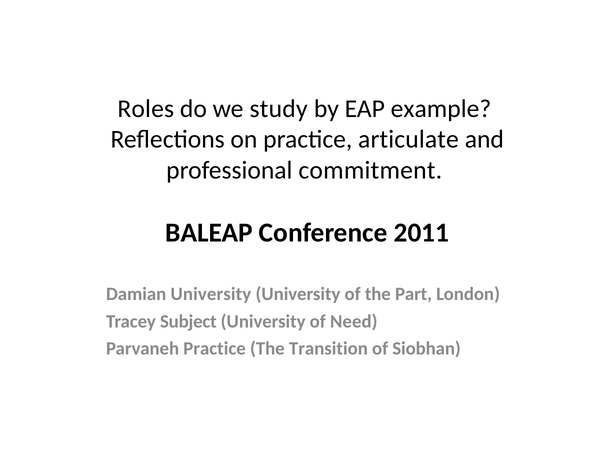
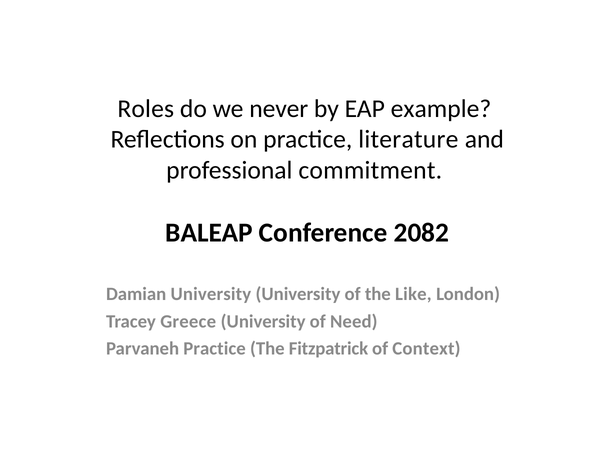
study: study -> never (279, 109)
articulate: articulate -> literature (408, 139)
2011: 2011 -> 2082 (421, 233)
Part: Part -> Like (413, 294)
Subject: Subject -> Greece (188, 322)
Transition: Transition -> Fitzpatrick (329, 349)
Siobhan: Siobhan -> Context (426, 349)
